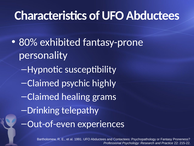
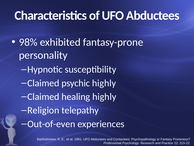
80%: 80% -> 98% (28, 42)
healing grams: grams -> highly (104, 96)
Drinking: Drinking -> Religion (43, 110)
